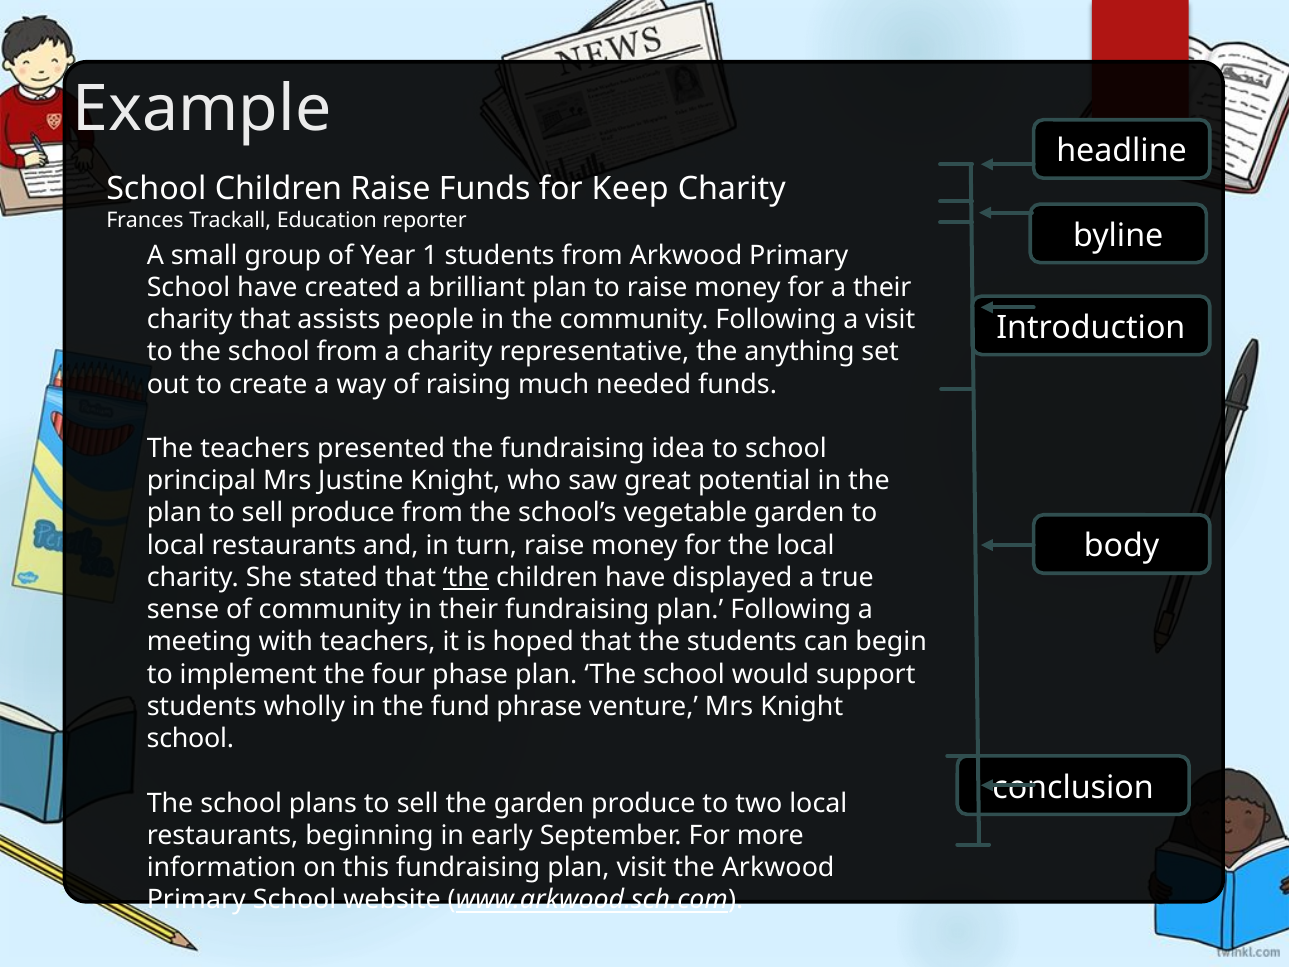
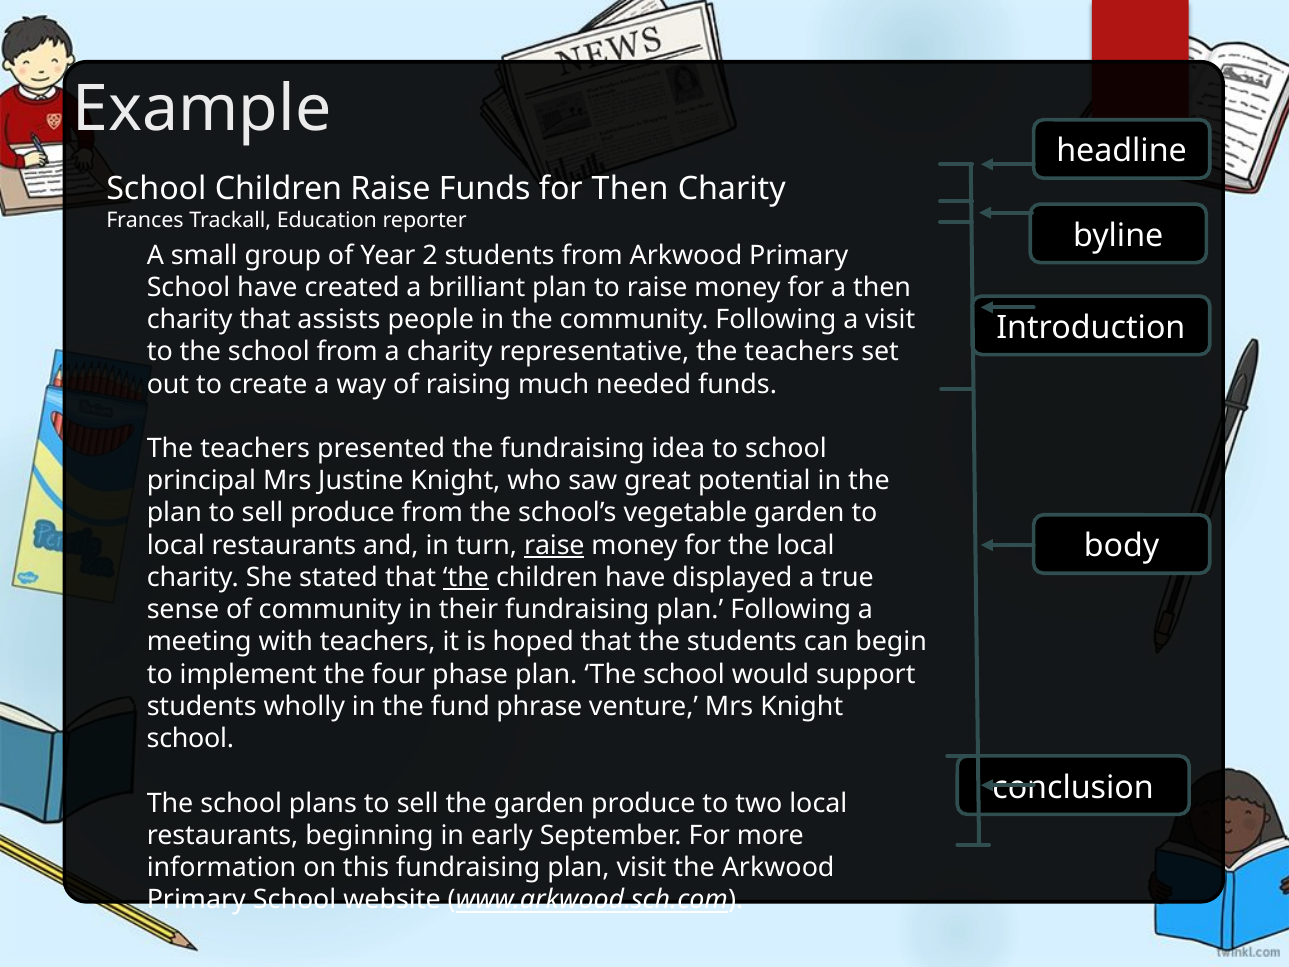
for Keep: Keep -> Then (630, 189)
1: 1 -> 2 (430, 255)
a their: their -> then (882, 287)
representative the anything: anything -> teachers (799, 352)
raise underline: none -> present (554, 545)
